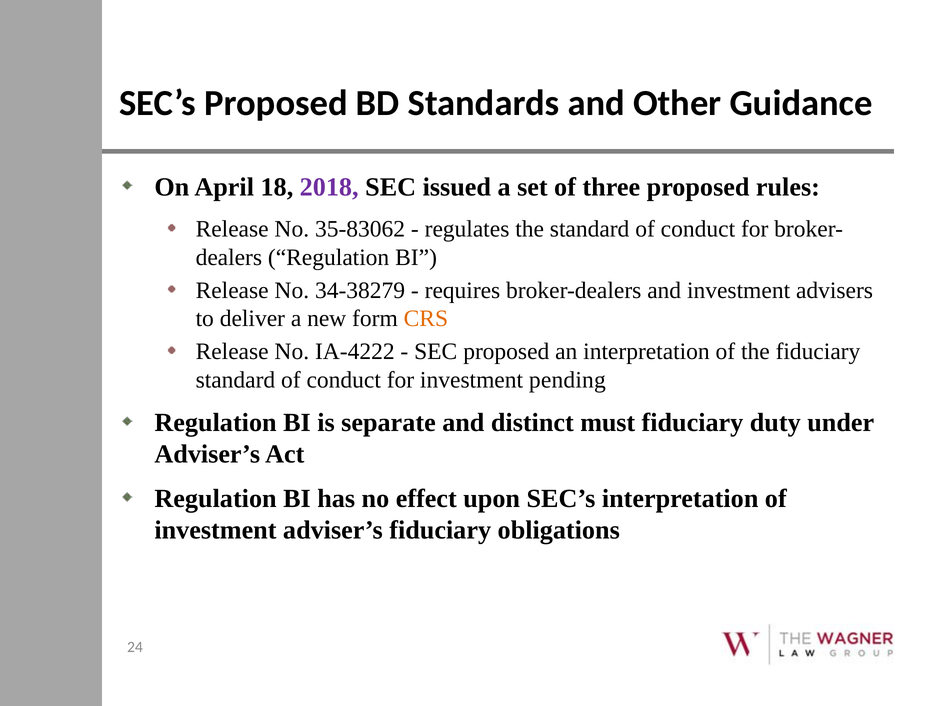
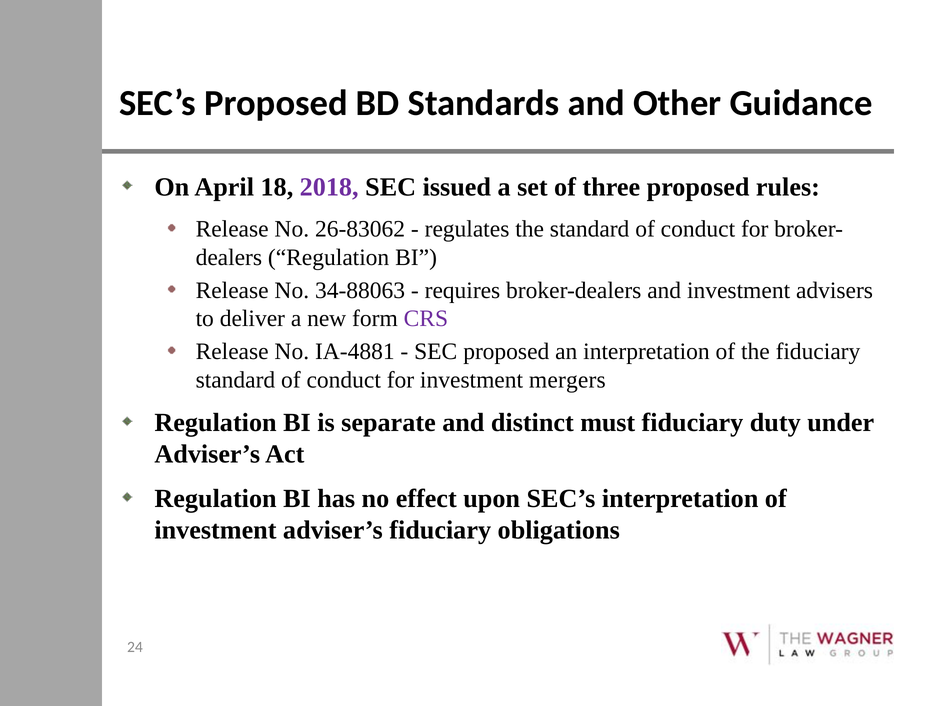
35-83062: 35-83062 -> 26-83062 (360, 229)
34-38279: 34-38279 -> 34-88063 (360, 290)
CRS colour: orange -> purple (426, 318)
IA-4222: IA-4222 -> IA-4881 (355, 351)
pending: pending -> mergers (567, 380)
